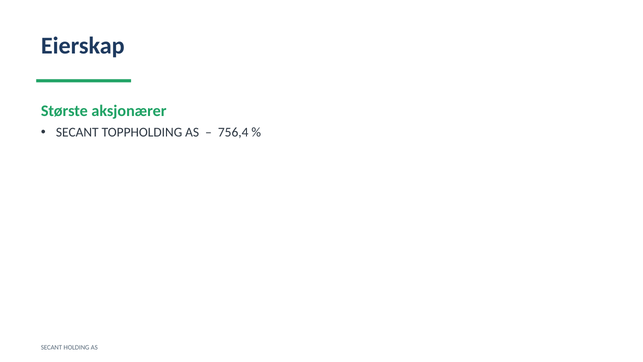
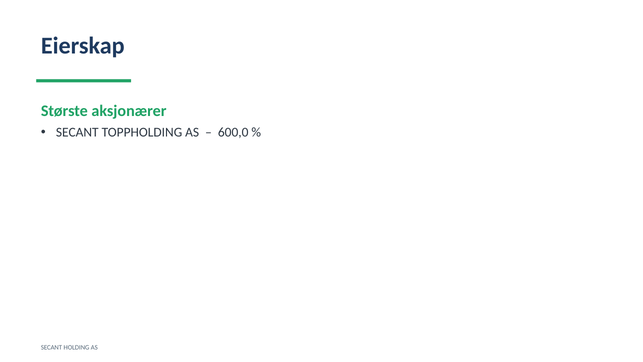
756,4: 756,4 -> 600,0 (233, 132)
